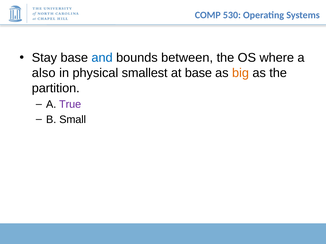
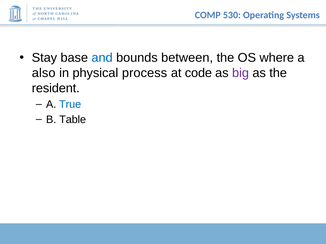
smallest: smallest -> process (145, 73)
at base: base -> code (198, 73)
big colour: orange -> purple (241, 73)
partition: partition -> resident (56, 88)
True colour: purple -> blue (70, 105)
Small: Small -> Table (73, 120)
